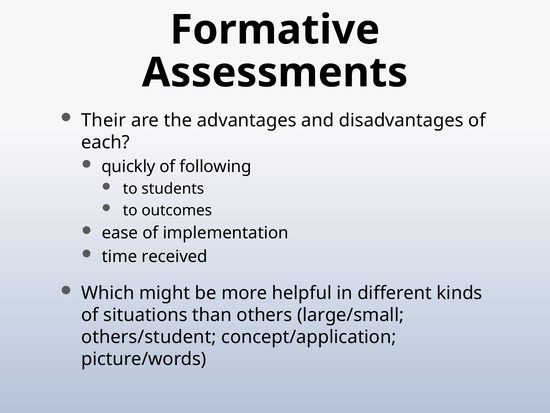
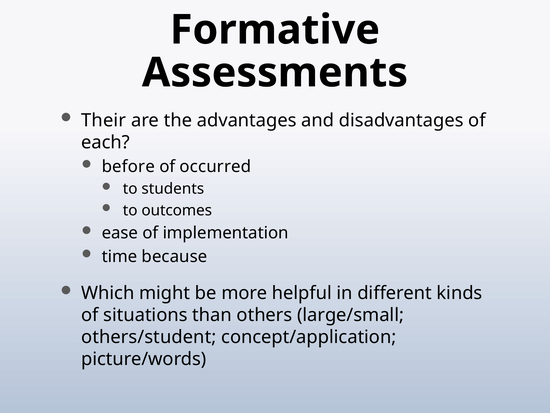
quickly: quickly -> before (128, 166)
following: following -> occurred (215, 166)
received: received -> because (175, 256)
